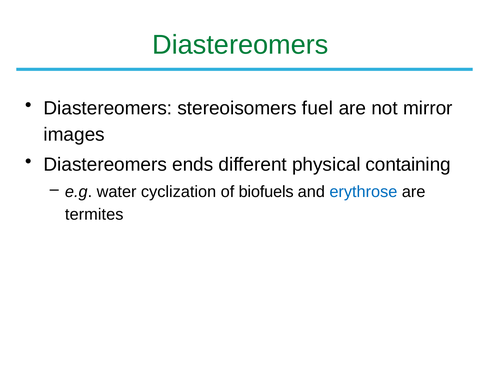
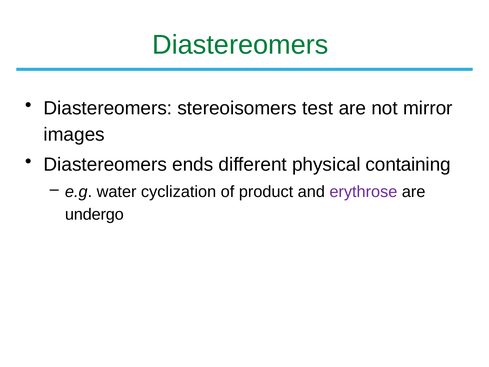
fuel: fuel -> test (318, 108)
biofuels: biofuels -> product (266, 192)
erythrose colour: blue -> purple (363, 192)
termites: termites -> undergo (94, 214)
